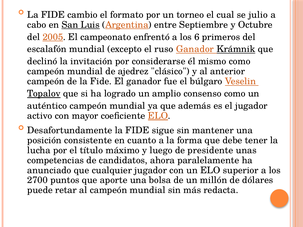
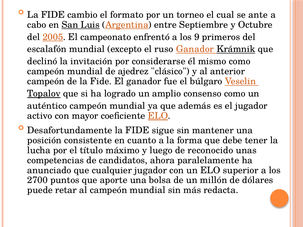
julio: julio -> ante (258, 15)
6: 6 -> 9 (197, 37)
presidente: presidente -> reconocido (210, 150)
